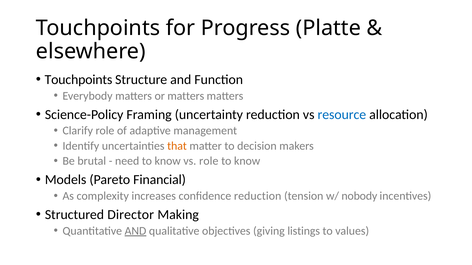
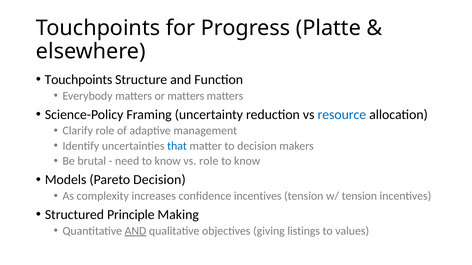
that colour: orange -> blue (177, 146)
Pareto Financial: Financial -> Decision (159, 180)
confidence reduction: reduction -> incentives (258, 196)
w/ nobody: nobody -> tension (359, 196)
Director: Director -> Principle (131, 215)
